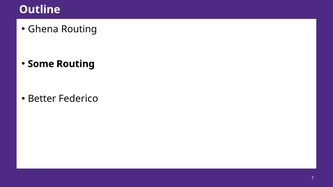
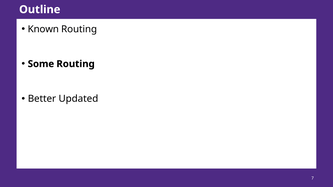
Ghena: Ghena -> Known (43, 29)
Federico: Federico -> Updated (78, 99)
